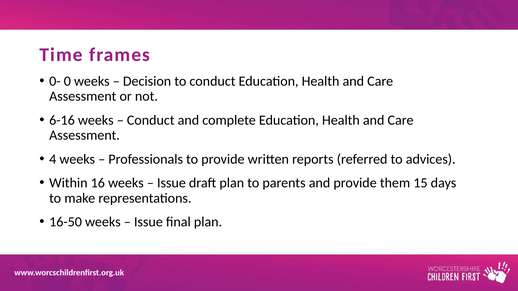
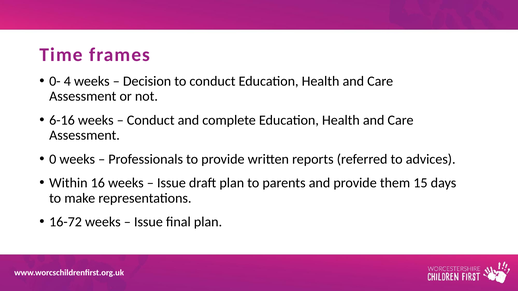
0: 0 -> 4 (67, 81)
4: 4 -> 0 (53, 159)
16-50: 16-50 -> 16-72 (66, 222)
